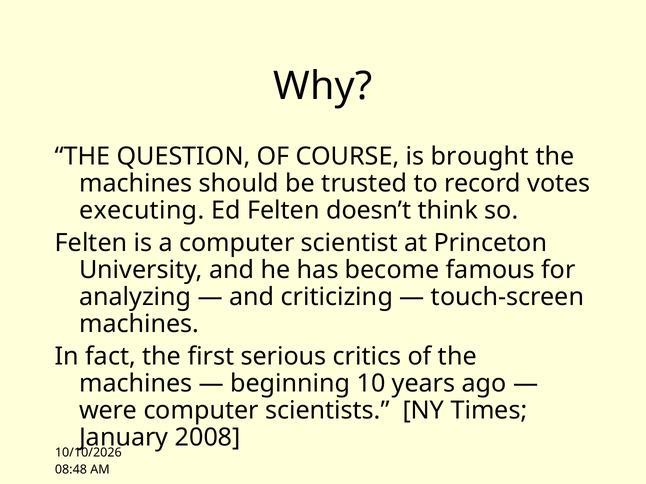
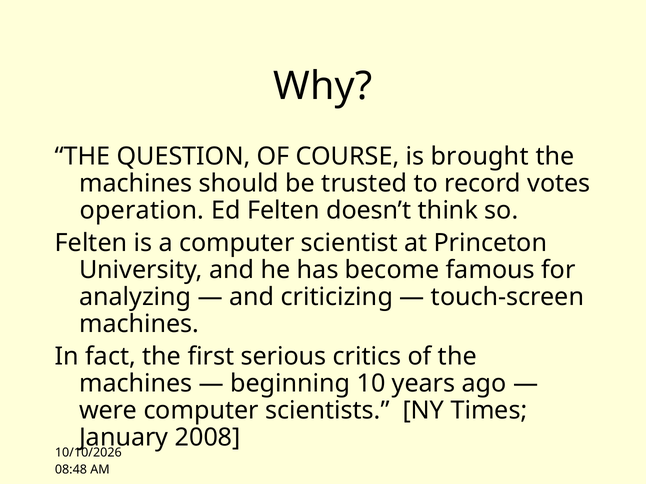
executing: executing -> operation (142, 211)
